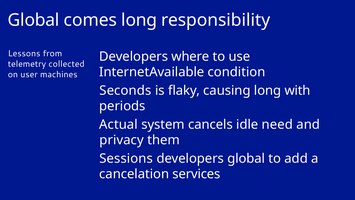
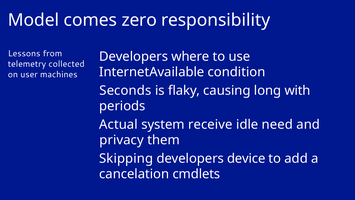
Global: Global -> Model (34, 20)
comes long: long -> zero (139, 20)
cancels: cancels -> receive (210, 124)
Sessions: Sessions -> Skipping (126, 158)
developers global: global -> device (246, 158)
services: services -> cmdlets (196, 174)
